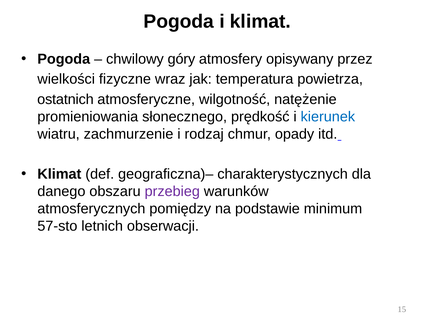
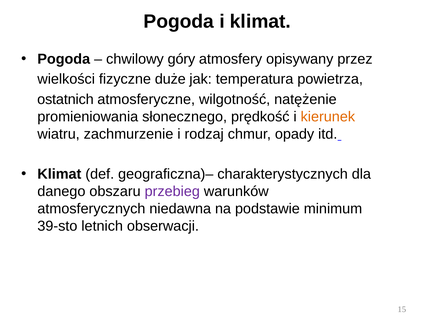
wraz: wraz -> duże (170, 79)
kierunek colour: blue -> orange (328, 117)
pomiędzy: pomiędzy -> niedawna (180, 209)
57-sto: 57-sto -> 39-sto (57, 226)
